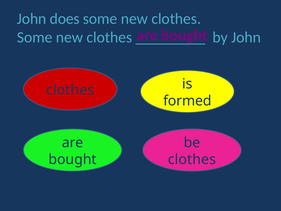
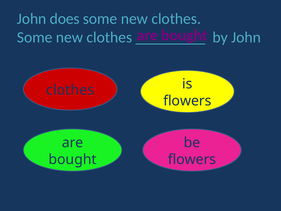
formed: formed -> flowers (187, 101)
clothes: clothes -> flowers (192, 159)
